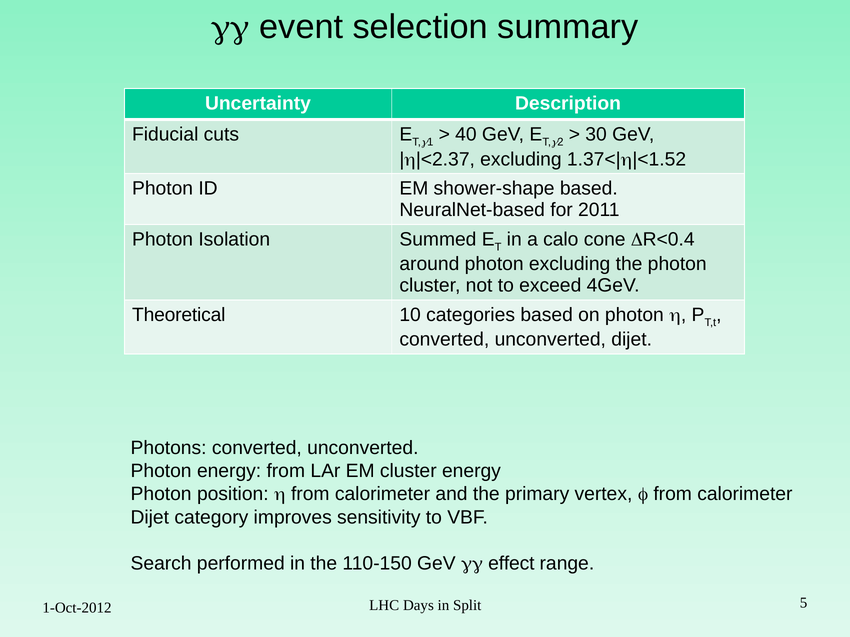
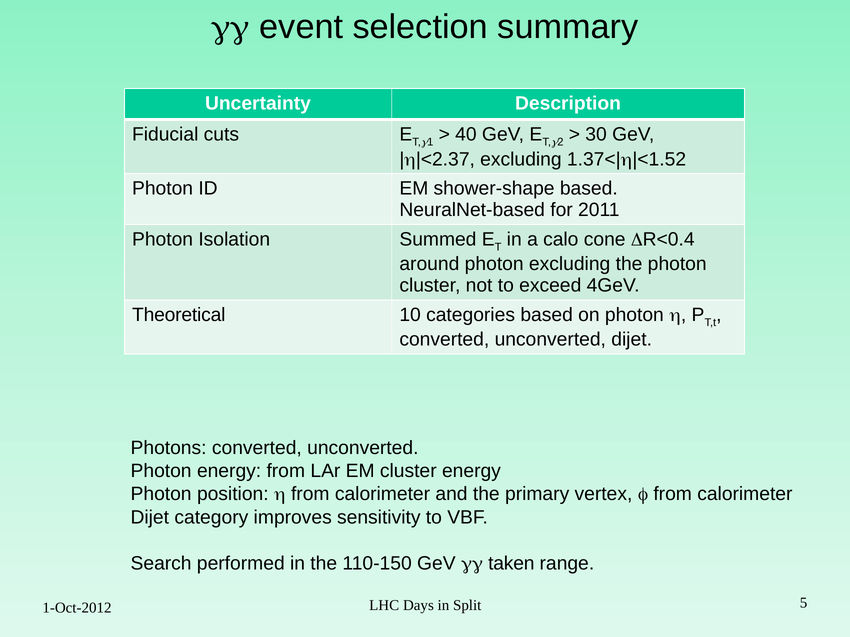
effect: effect -> taken (511, 564)
